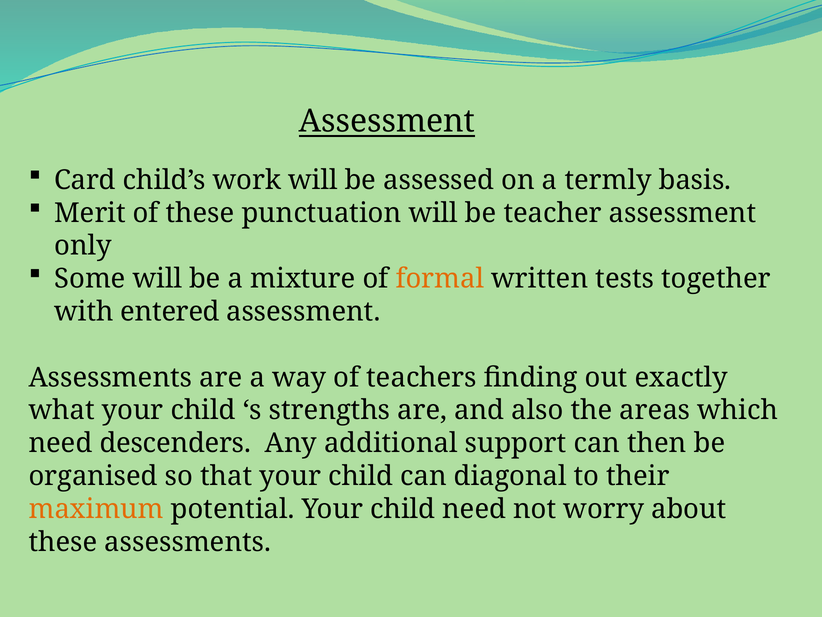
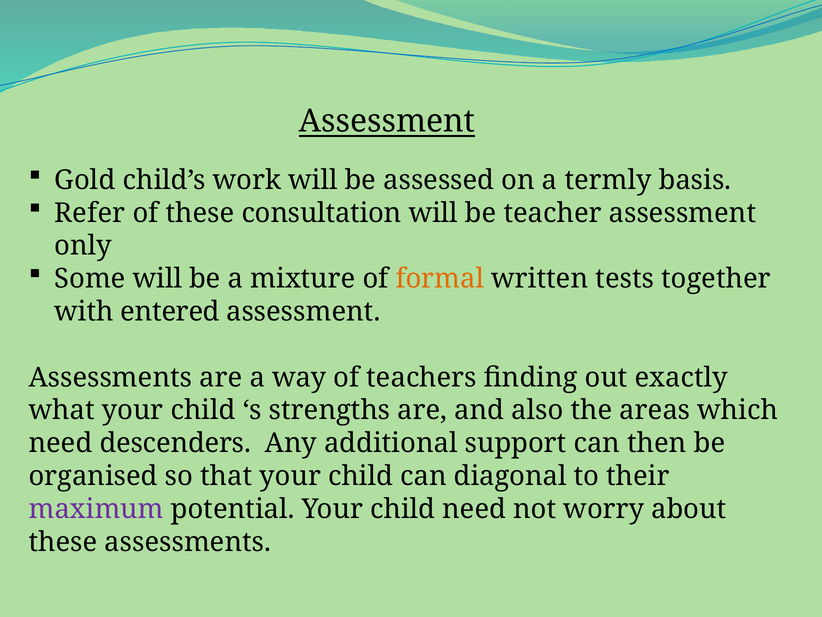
Card: Card -> Gold (85, 180)
Merit: Merit -> Refer (90, 213)
punctuation: punctuation -> consultation (322, 213)
maximum colour: orange -> purple (96, 509)
